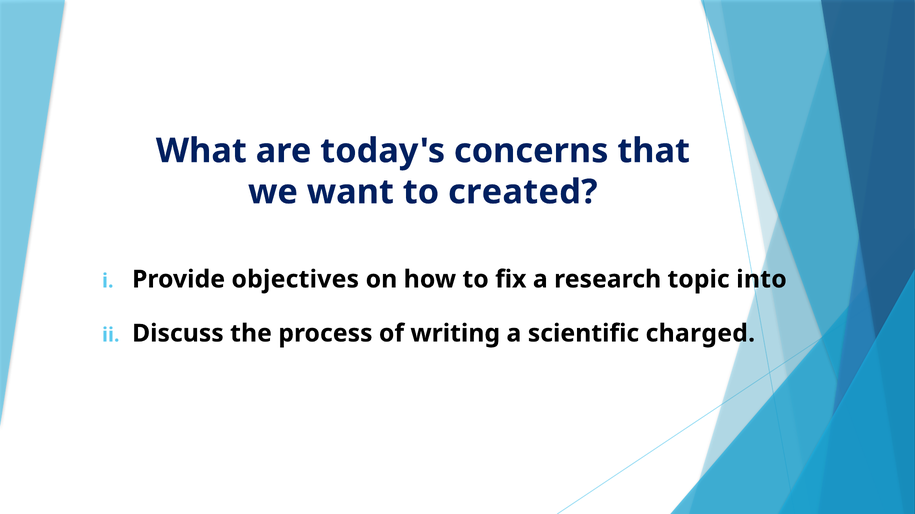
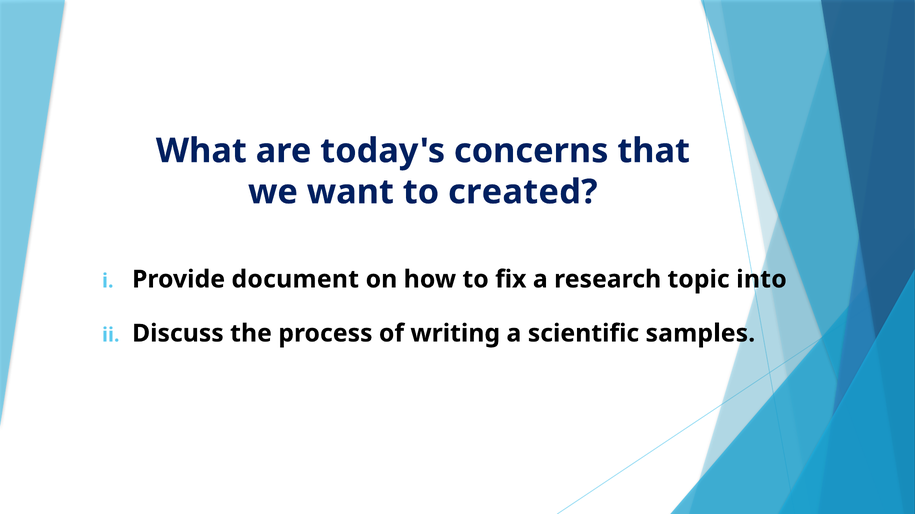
objectives: objectives -> document (295, 280)
charged: charged -> samples (700, 334)
